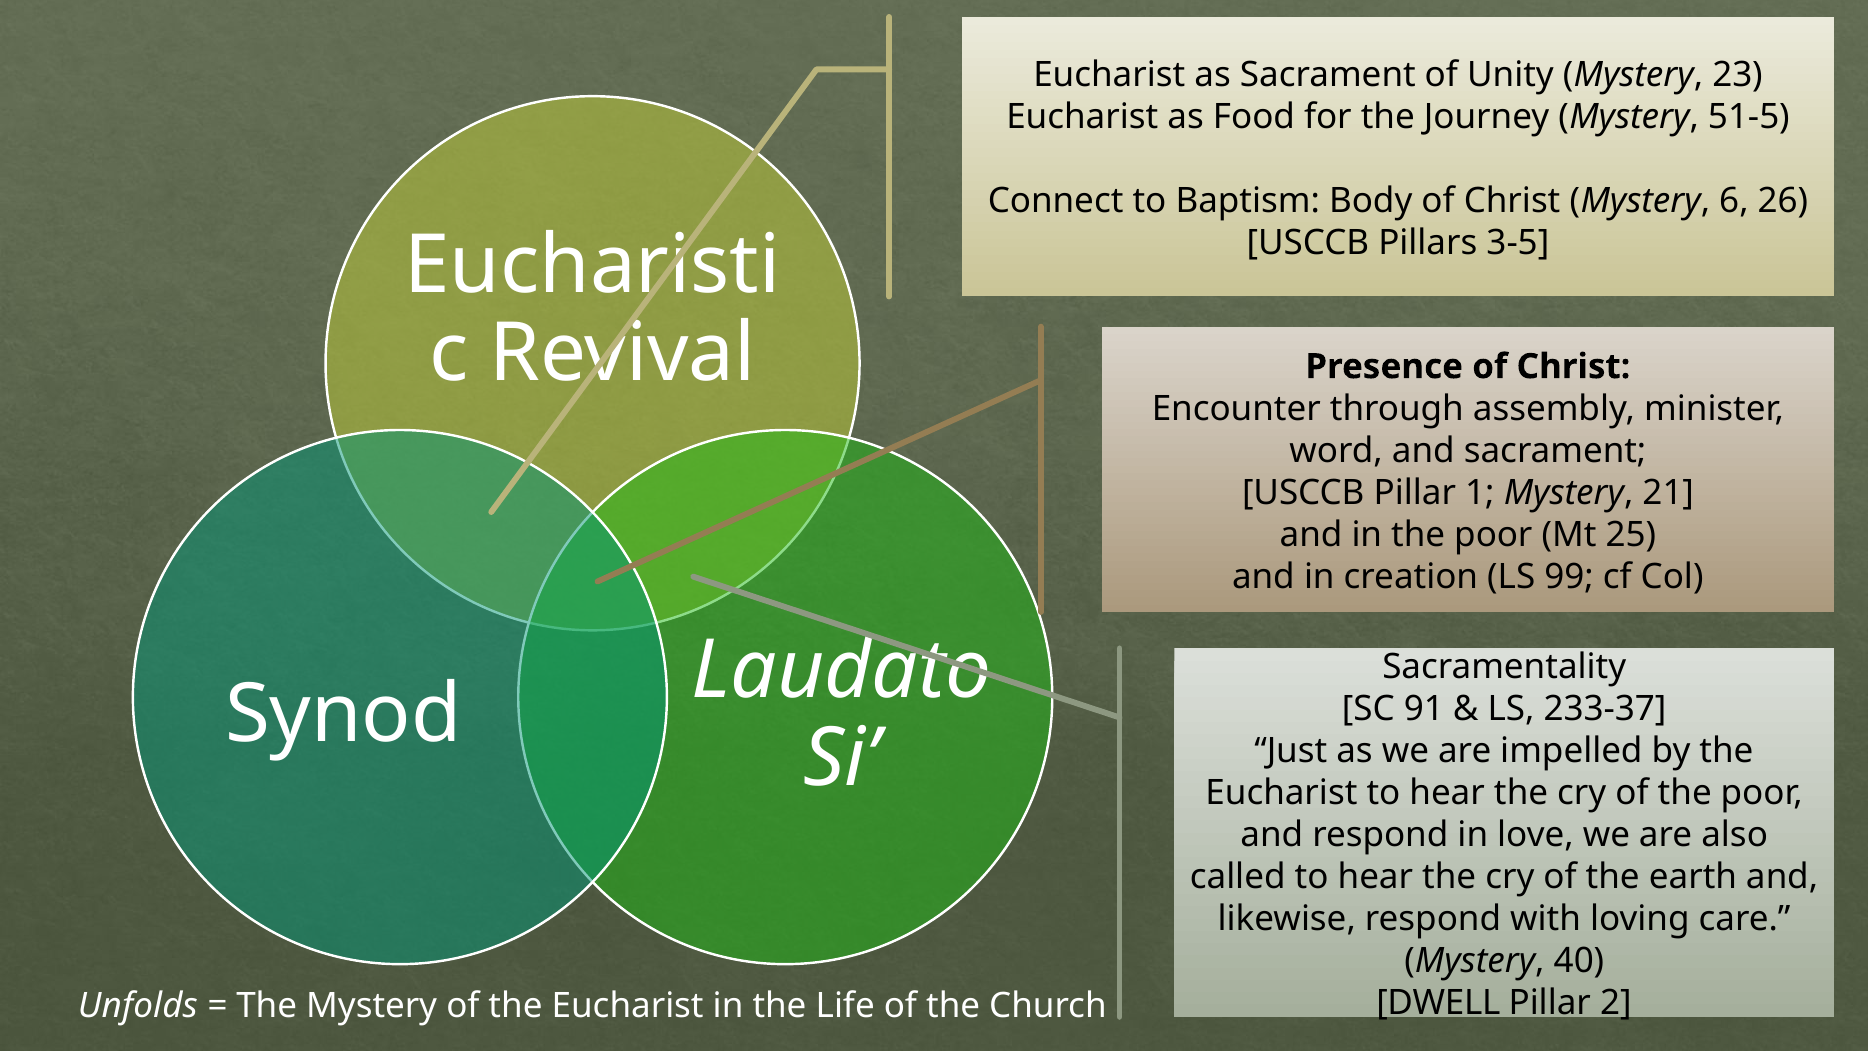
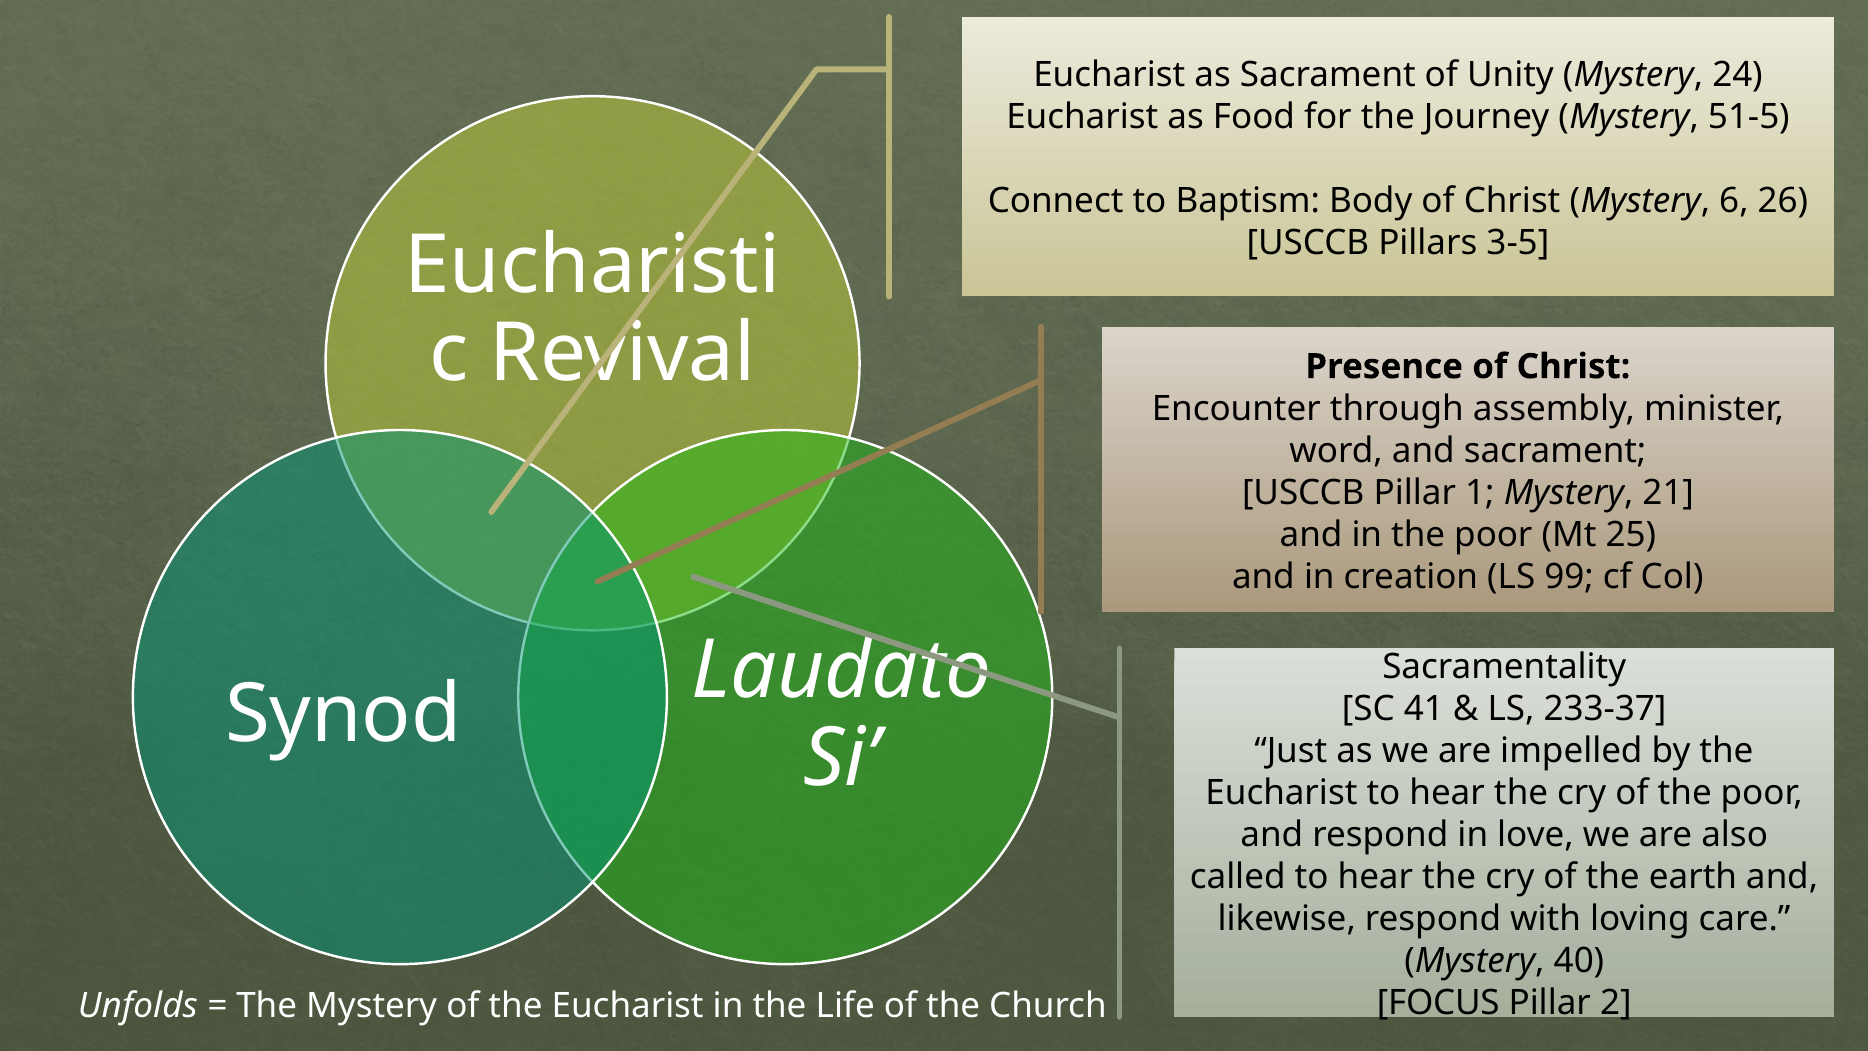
23: 23 -> 24 (1738, 75)
91: 91 -> 41 (1424, 709)
DWELL: DWELL -> FOCUS (1438, 1003)
